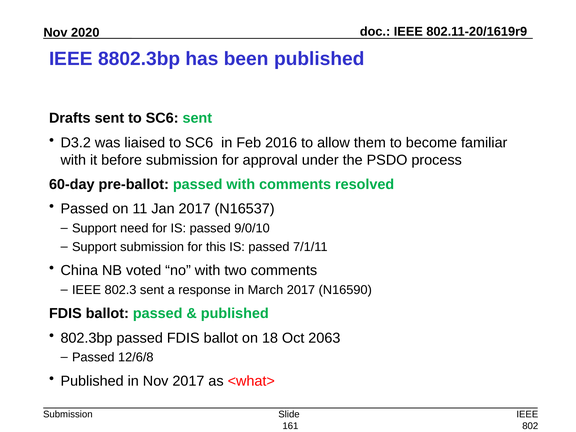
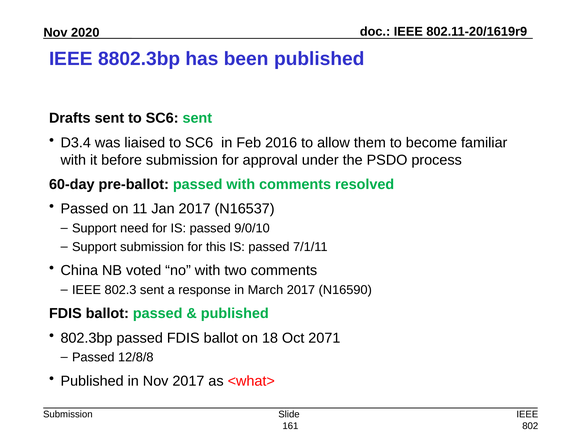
D3.2: D3.2 -> D3.4 (76, 143)
2063: 2063 -> 2071 (324, 338)
12/6/8: 12/6/8 -> 12/8/8 (136, 357)
